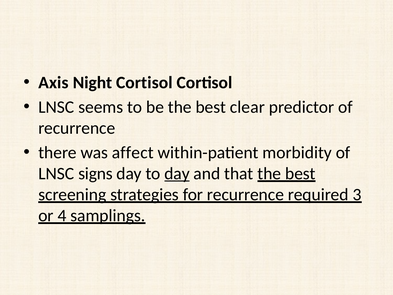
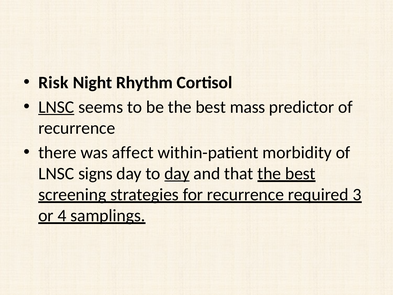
Axis: Axis -> Risk (53, 82)
Night Cortisol: Cortisol -> Rhythm (144, 82)
LNSC underline: none -> present (56, 107)
clear: clear -> mass (248, 107)
